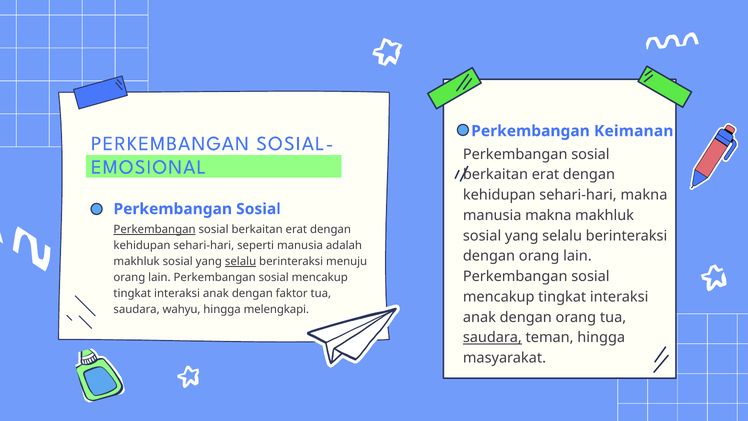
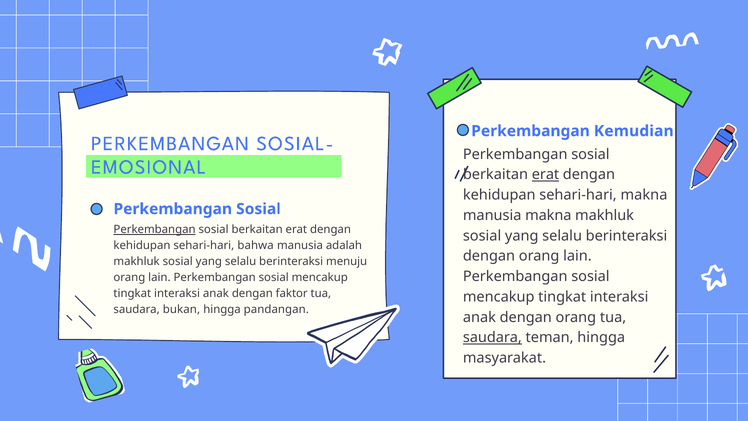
Keimanan: Keimanan -> Kemudian (634, 131)
erat underline: none -> present (546, 175)
seperti: seperti -> bahwa (256, 245)
selalu underline: present -> none (241, 261)
wahyu: wahyu -> bukan (181, 309)
melengkapi: melengkapi -> pandangan (276, 309)
